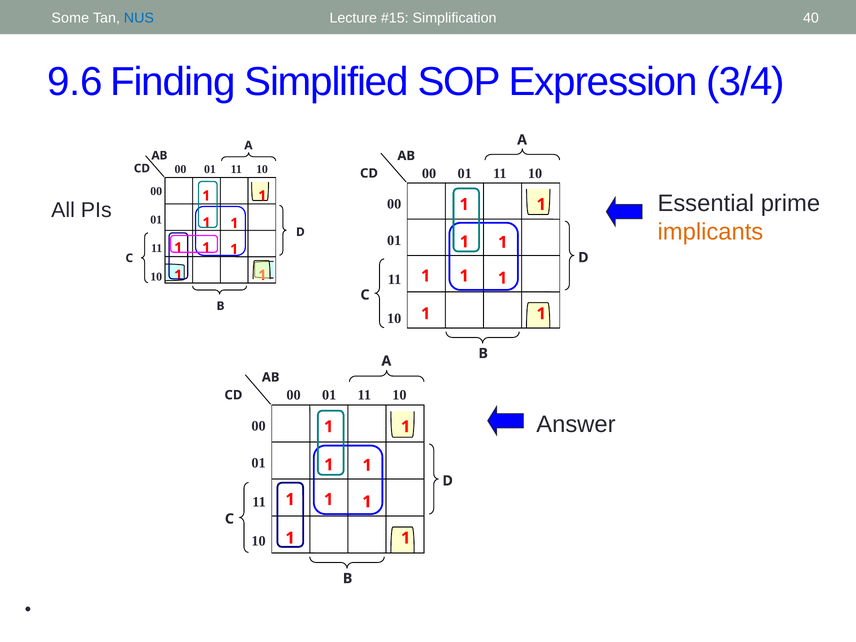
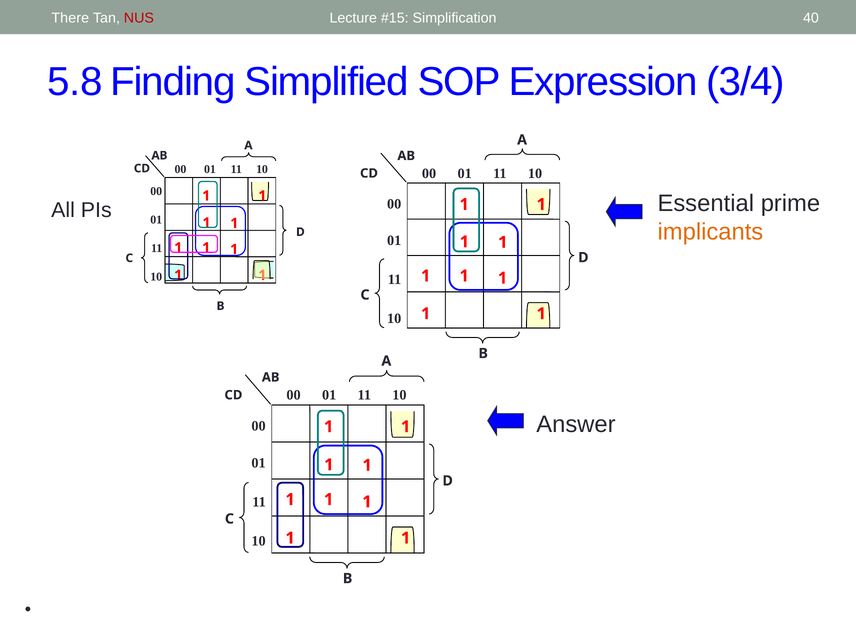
Some: Some -> There (70, 18)
NUS colour: blue -> red (139, 18)
9.6: 9.6 -> 5.8 (75, 82)
